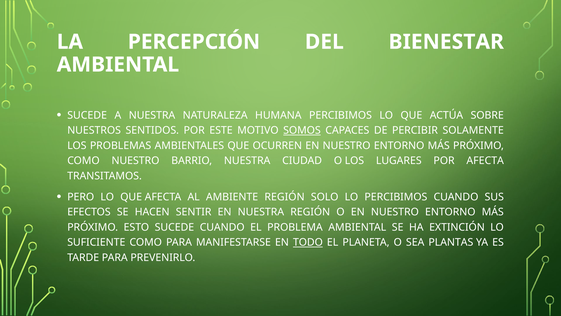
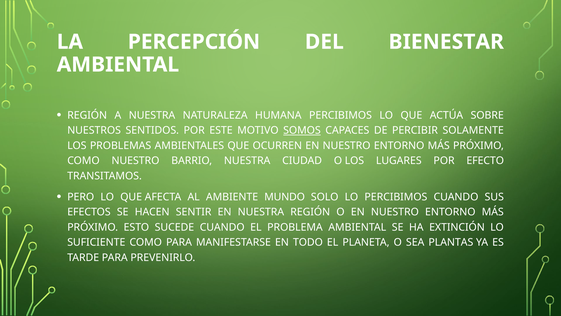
SUCEDE: SUCEDE -> REGIÓN (87, 115)
POR AFECTA: AFECTA -> EFECTO (485, 161)
AMBIENTE REGIÓN: REGIÓN -> MUNDO (285, 197)
TODO underline: present -> none (308, 242)
